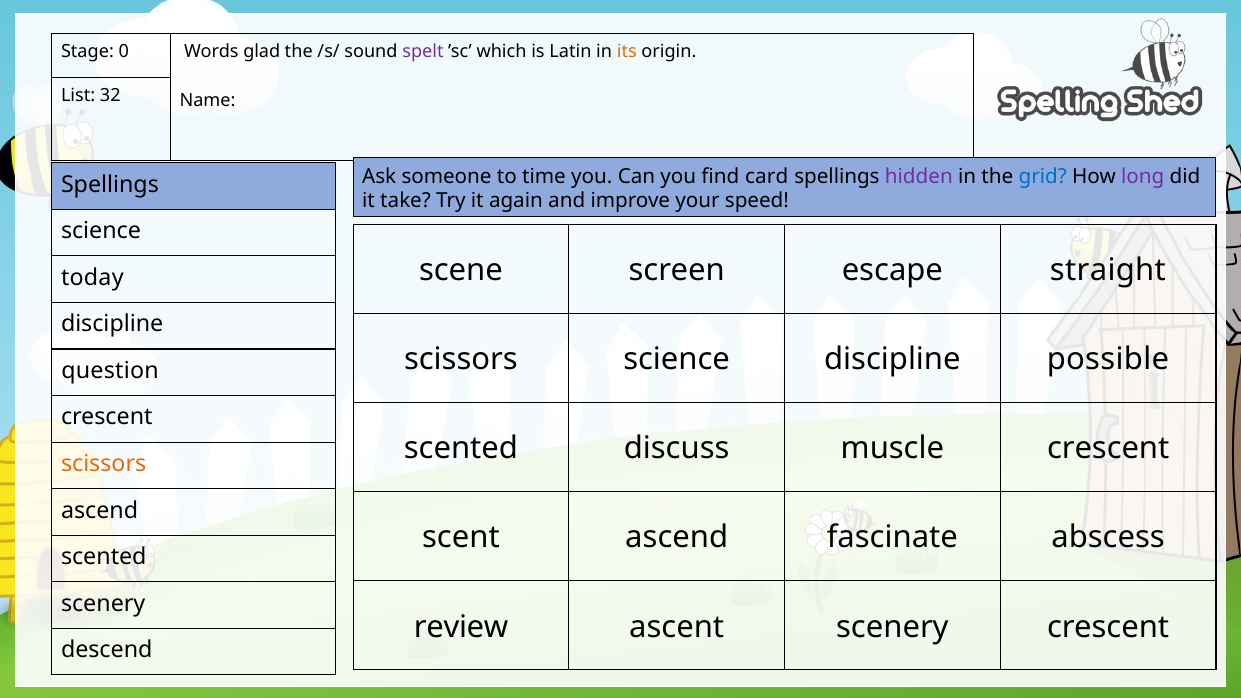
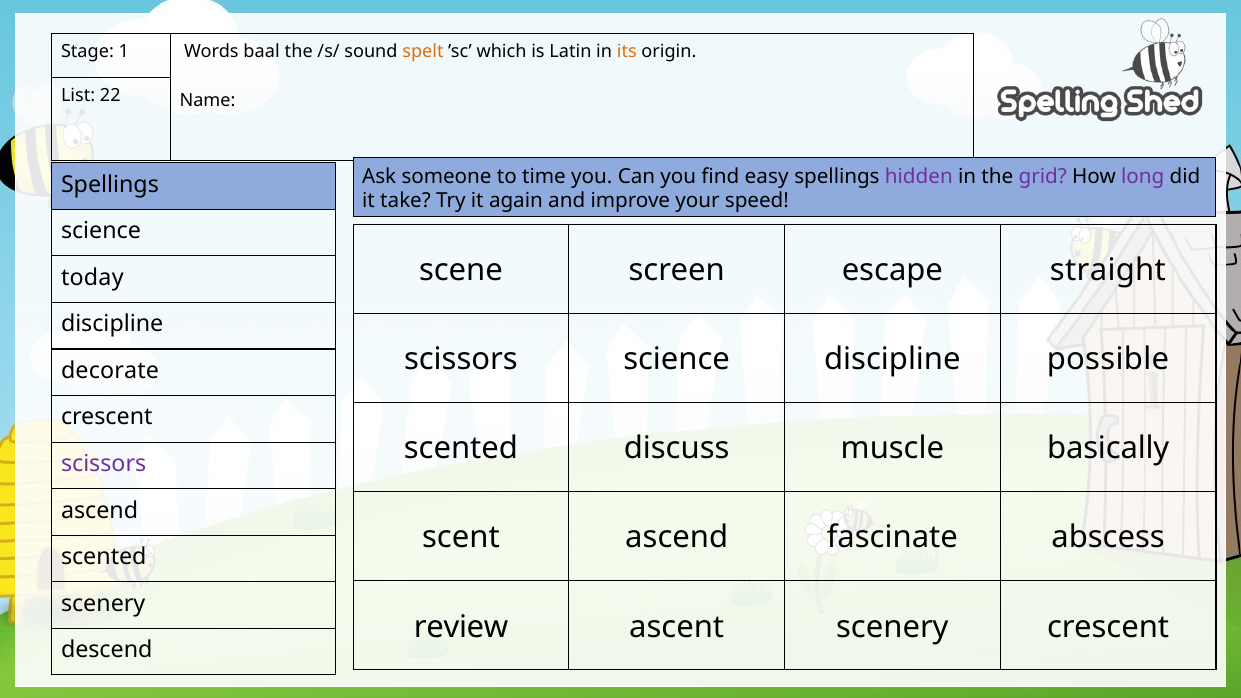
0: 0 -> 1 (124, 51)
glad: glad -> baal (262, 51)
spelt colour: purple -> orange (423, 51)
32: 32 -> 22 (110, 95)
card: card -> easy (767, 176)
grid colour: blue -> purple (1043, 176)
question: question -> decorate (110, 371)
muscle crescent: crescent -> basically (1108, 449)
scissors colour: orange -> purple (104, 464)
